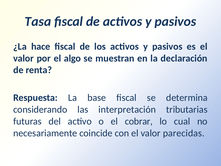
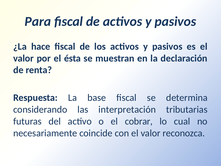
Tasa: Tasa -> Para (38, 21)
algo: algo -> ésta (72, 58)
parecidas: parecidas -> reconozca (184, 133)
